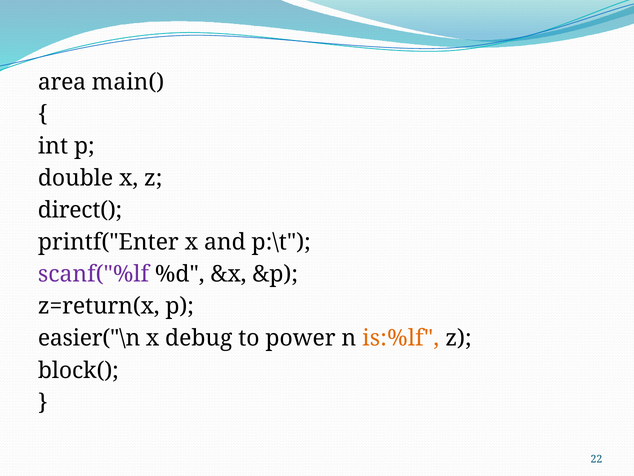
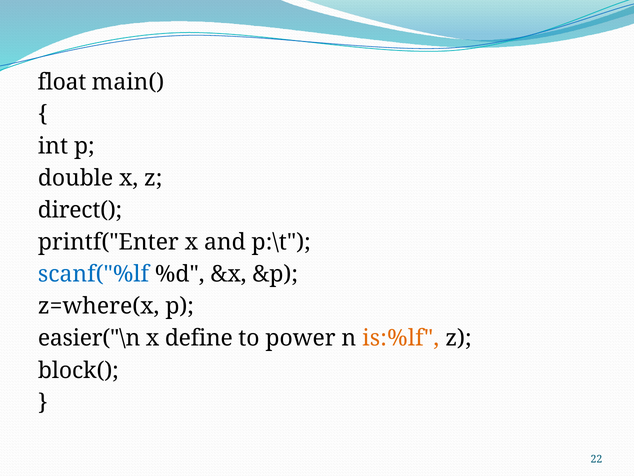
area: area -> float (62, 82)
scanf("%lf colour: purple -> blue (93, 274)
z=return(x: z=return(x -> z=where(x (99, 306)
debug: debug -> define (199, 338)
